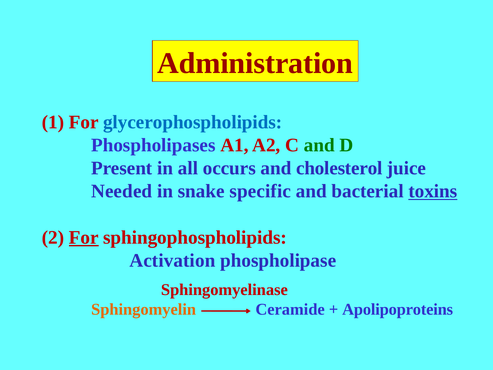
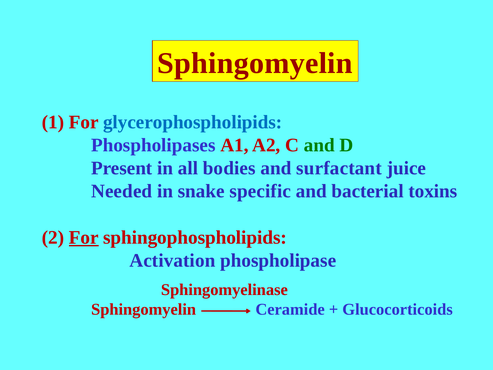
Administration: Administration -> Sphingomyelin (255, 63)
occurs: occurs -> bodies (229, 168)
cholesterol: cholesterol -> surfactant (339, 168)
toxins underline: present -> none (433, 191)
Sphingomyelin colour: orange -> red (144, 309)
Apolipoproteins: Apolipoproteins -> Glucocorticoids (398, 309)
